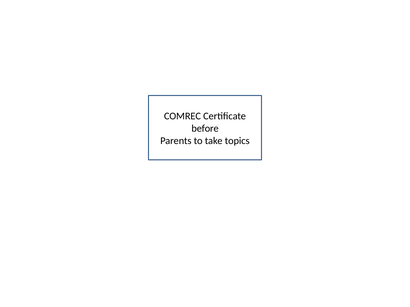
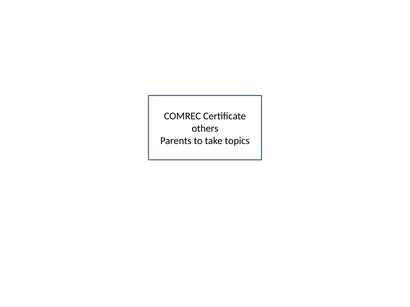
before: before -> others (205, 129)
